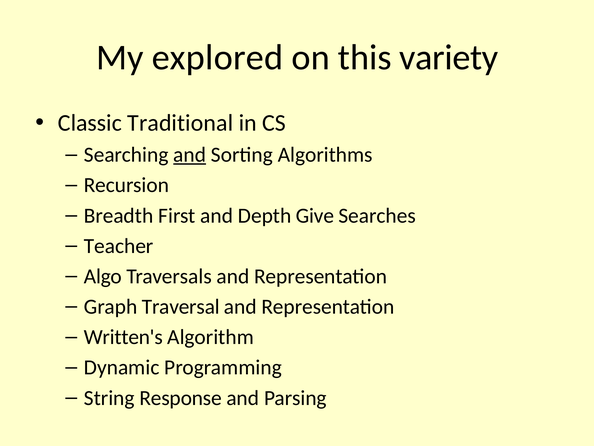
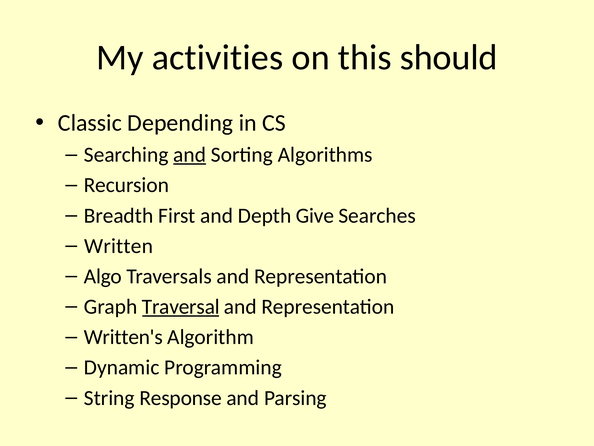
explored: explored -> activities (217, 58)
variety: variety -> should (449, 58)
Traditional: Traditional -> Depending (180, 123)
Teacher: Teacher -> Written (119, 246)
Traversal underline: none -> present (181, 306)
